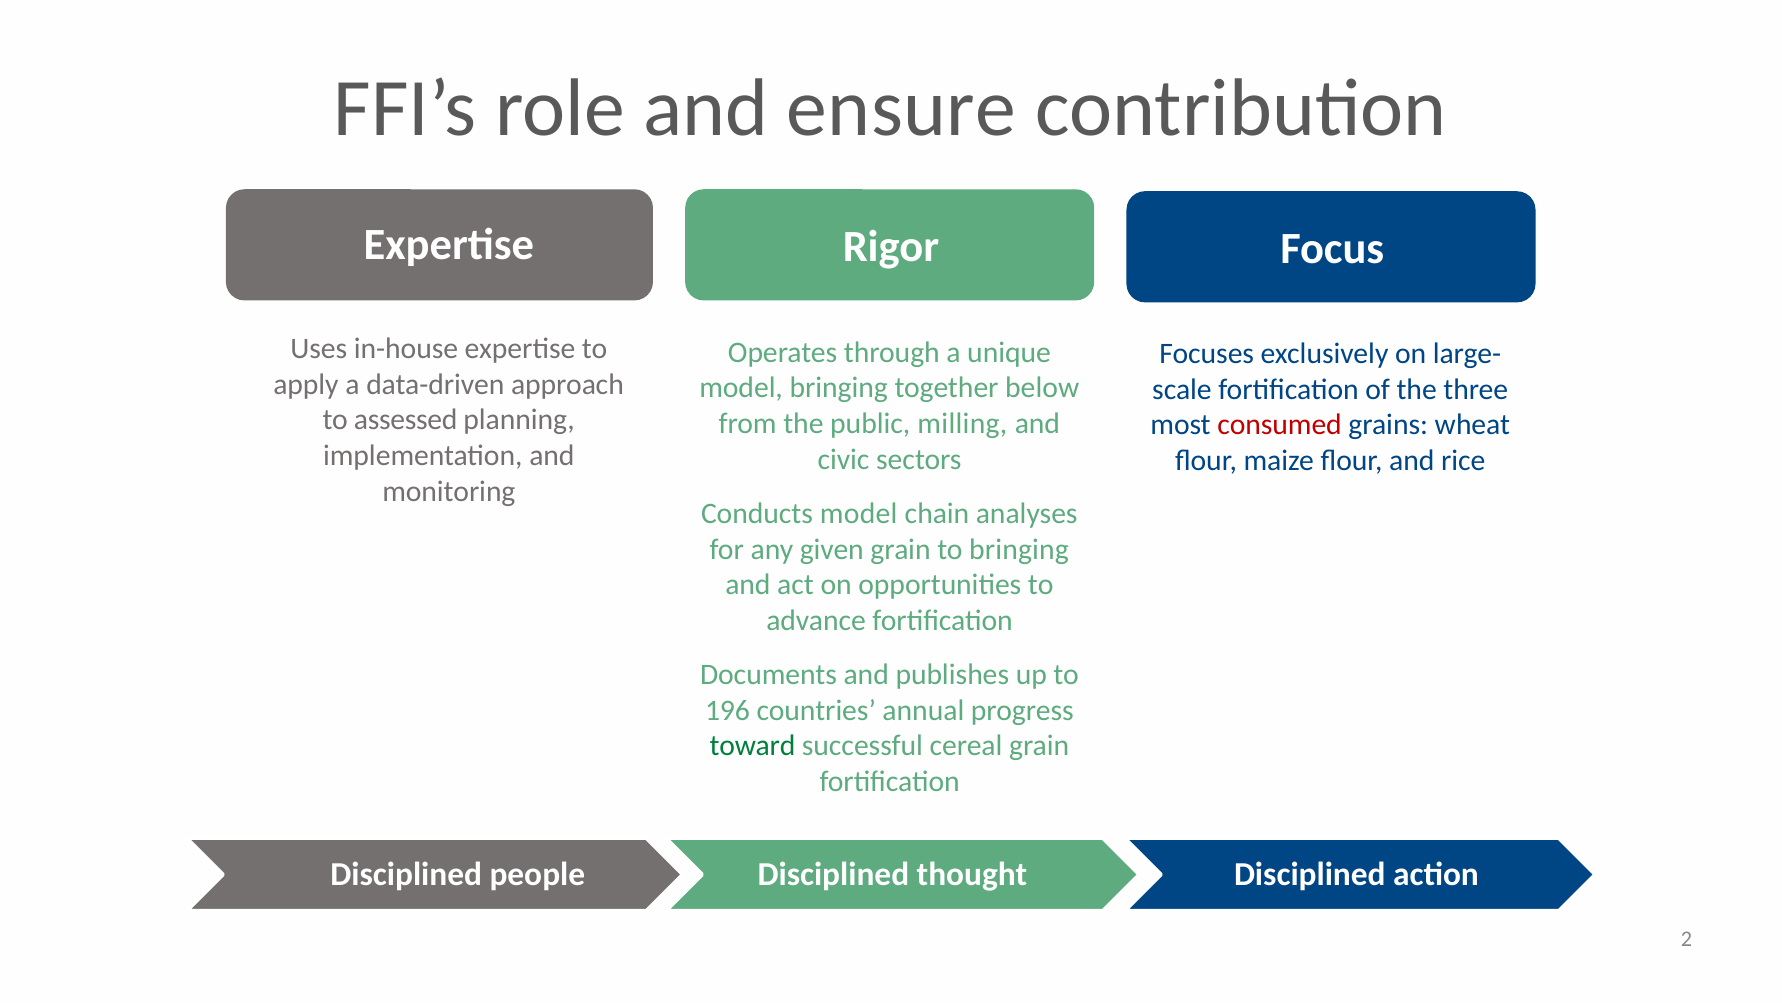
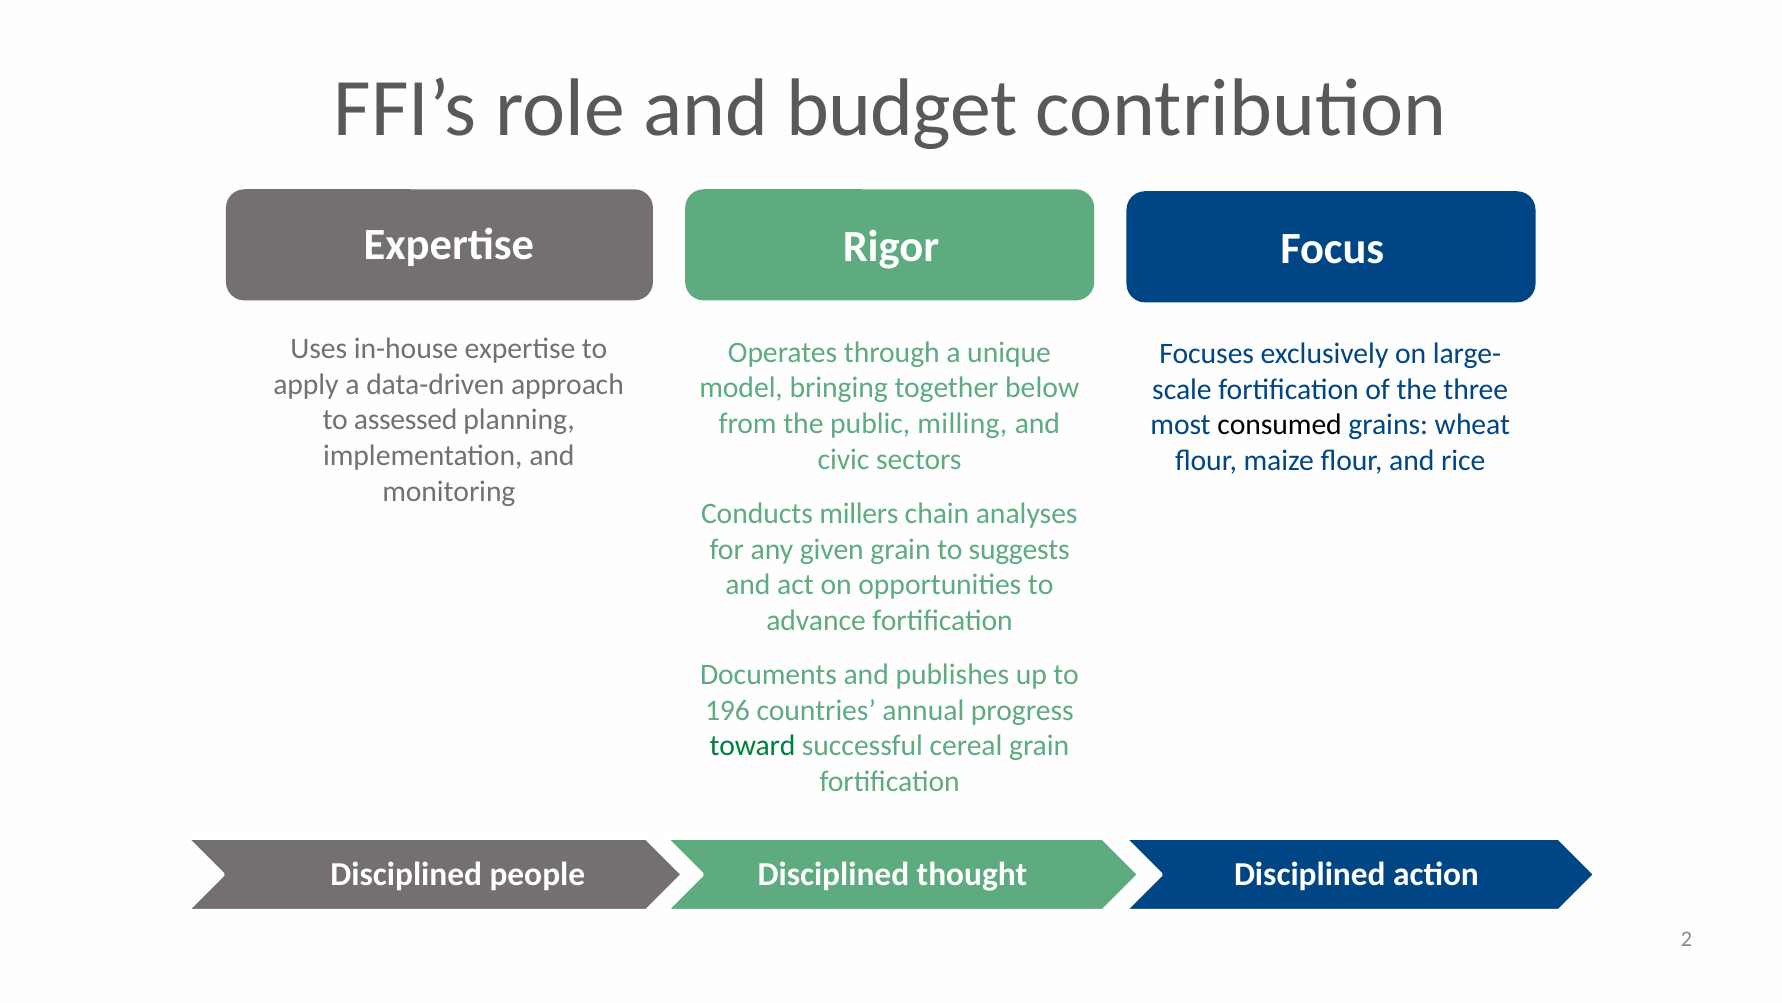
ensure: ensure -> budget (902, 109)
consumed colour: red -> black (1280, 425)
Conducts model: model -> millers (859, 513)
to bringing: bringing -> suggests (1019, 549)
